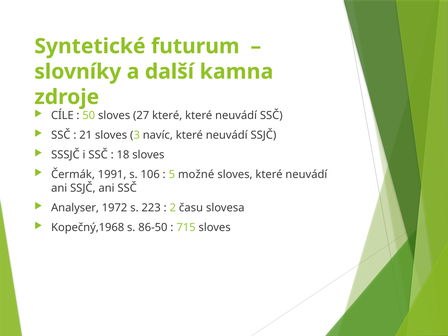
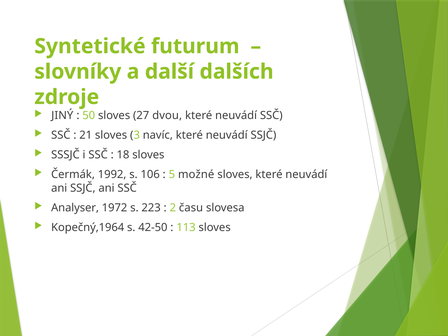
kamna: kamna -> dalších (237, 72)
CÍLE: CÍLE -> JINÝ (62, 116)
27 které: které -> dvou (167, 116)
1991: 1991 -> 1992 (112, 175)
Kopečný,1968: Kopečný,1968 -> Kopečný,1964 (88, 227)
86-50: 86-50 -> 42-50 (153, 227)
715: 715 -> 113 (186, 227)
